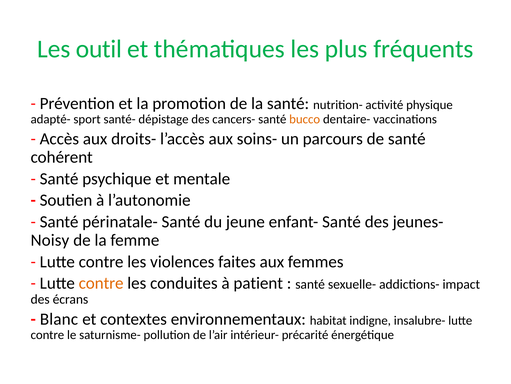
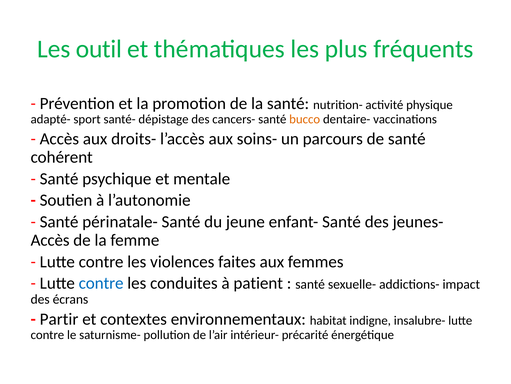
Noisy: Noisy -> Accès (50, 240)
contre colour: orange -> blue (101, 283)
Blanc: Blanc -> Partir (59, 319)
